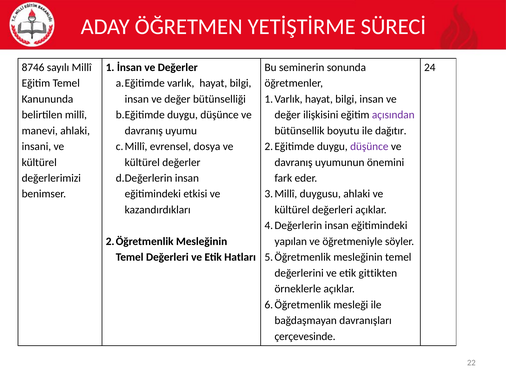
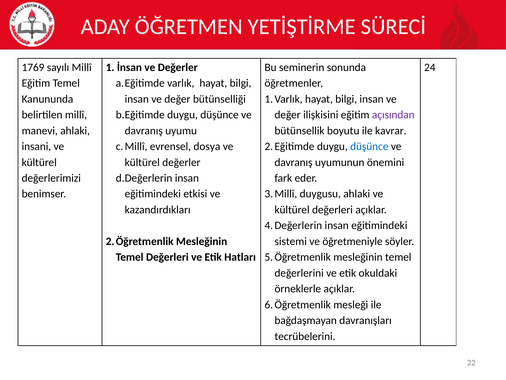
8746: 8746 -> 1769 (33, 67)
dağıtır: dağıtır -> kavrar (391, 131)
düşünce colour: purple -> blue (369, 146)
yapılan: yapılan -> sistemi (291, 241)
gittikten: gittikten -> okuldaki (378, 273)
çerçevesinde: çerçevesinde -> tecrübelerini (305, 336)
